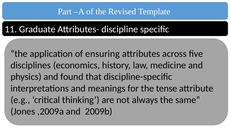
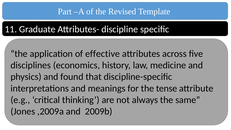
ensuring: ensuring -> effective (103, 54)
